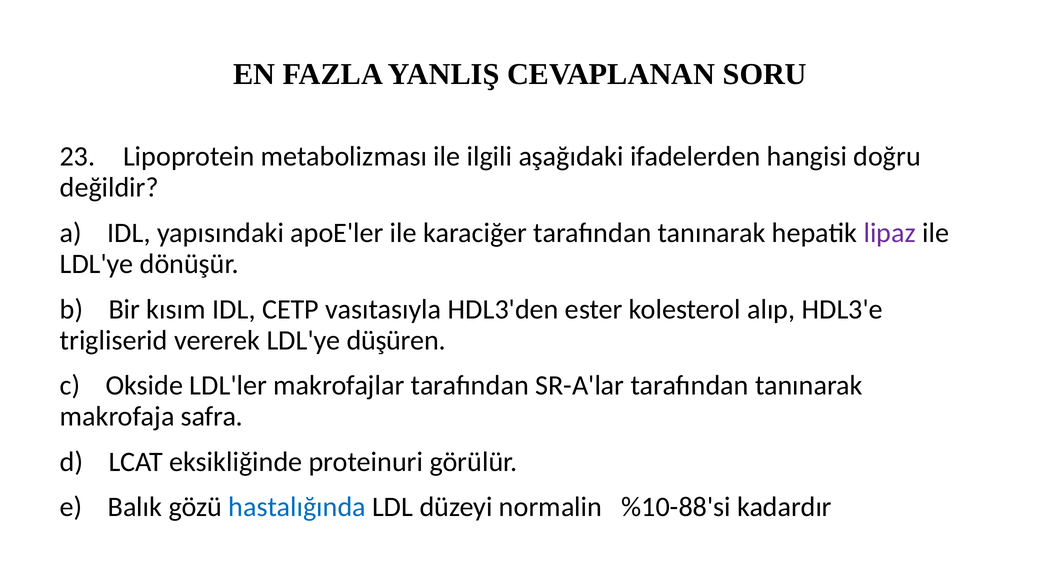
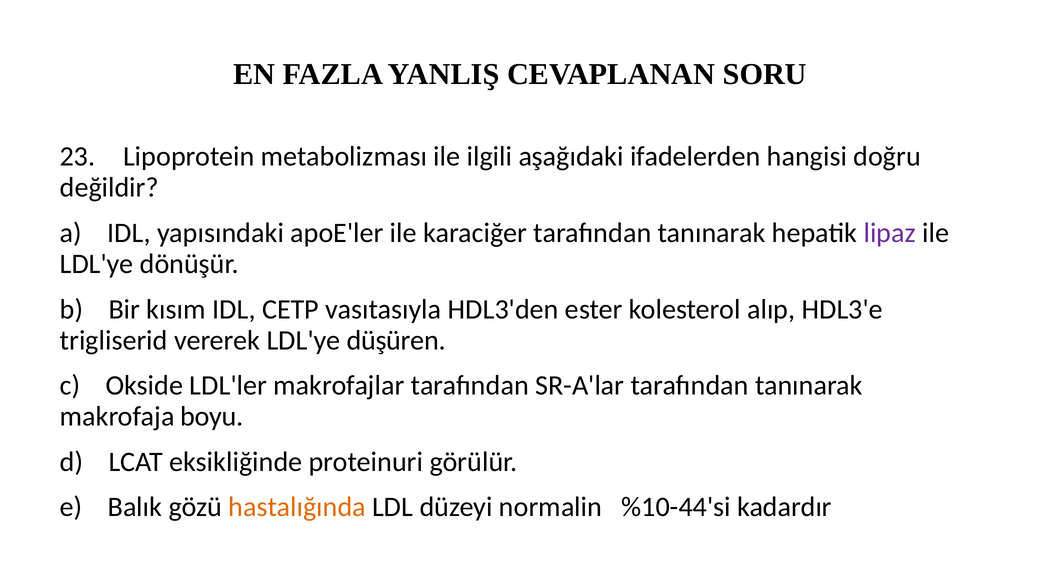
safra: safra -> boyu (212, 417)
hastalığında colour: blue -> orange (297, 507)
%10-88'si: %10-88'si -> %10-44'si (676, 507)
